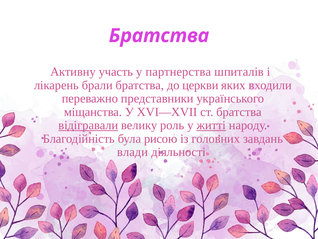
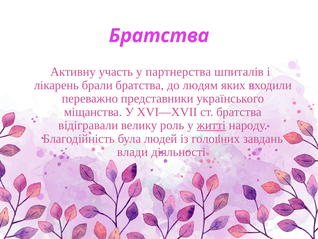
церкви: церкви -> людям (200, 85)
відігравали underline: present -> none (88, 125)
рисою: рисою -> людей (161, 138)
